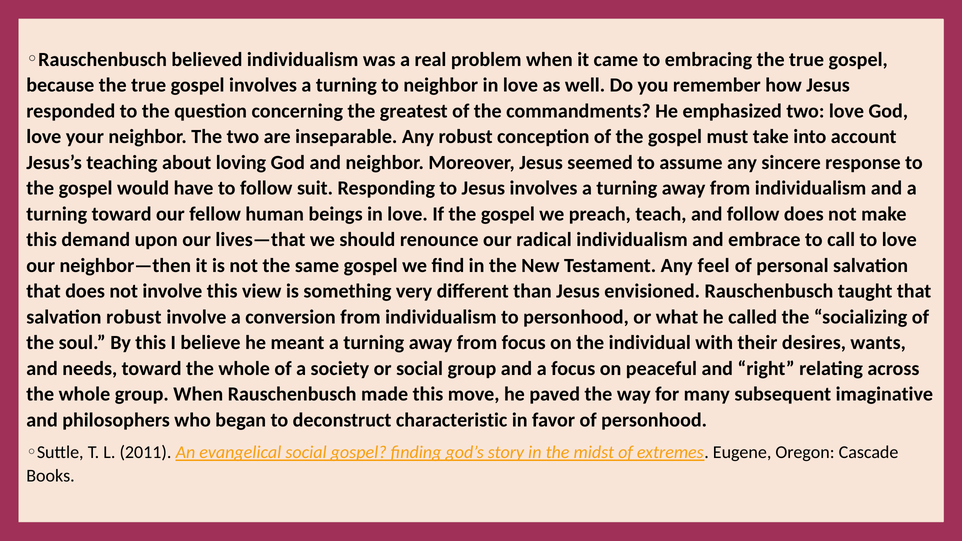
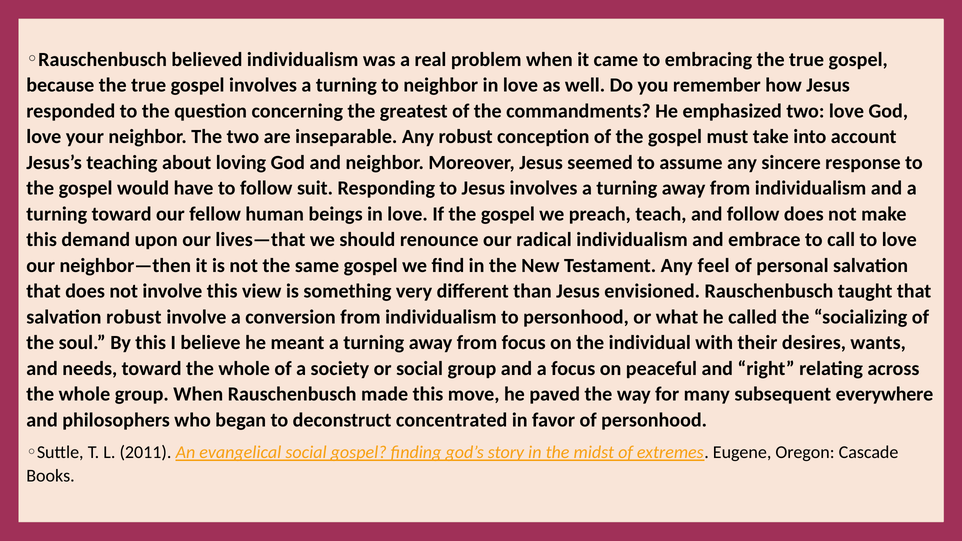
imaginative: imaginative -> everywhere (884, 394)
characteristic: characteristic -> concentrated (452, 420)
